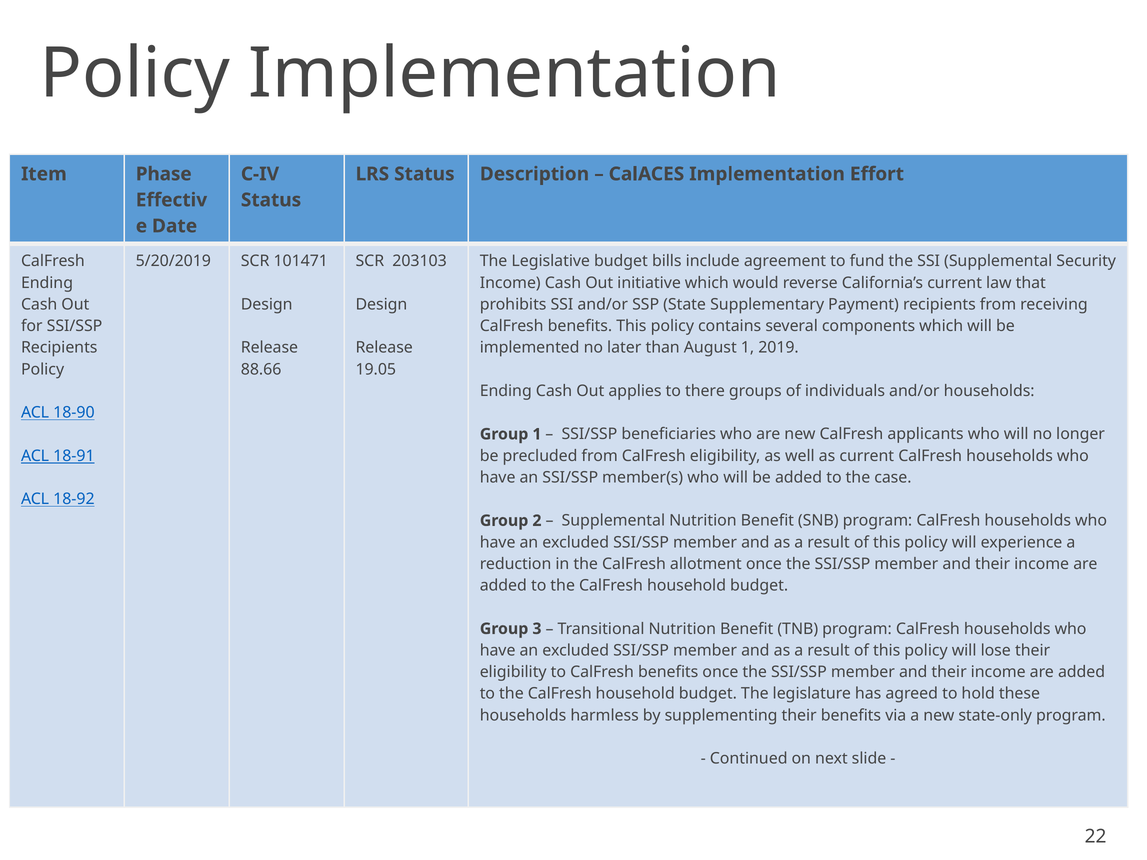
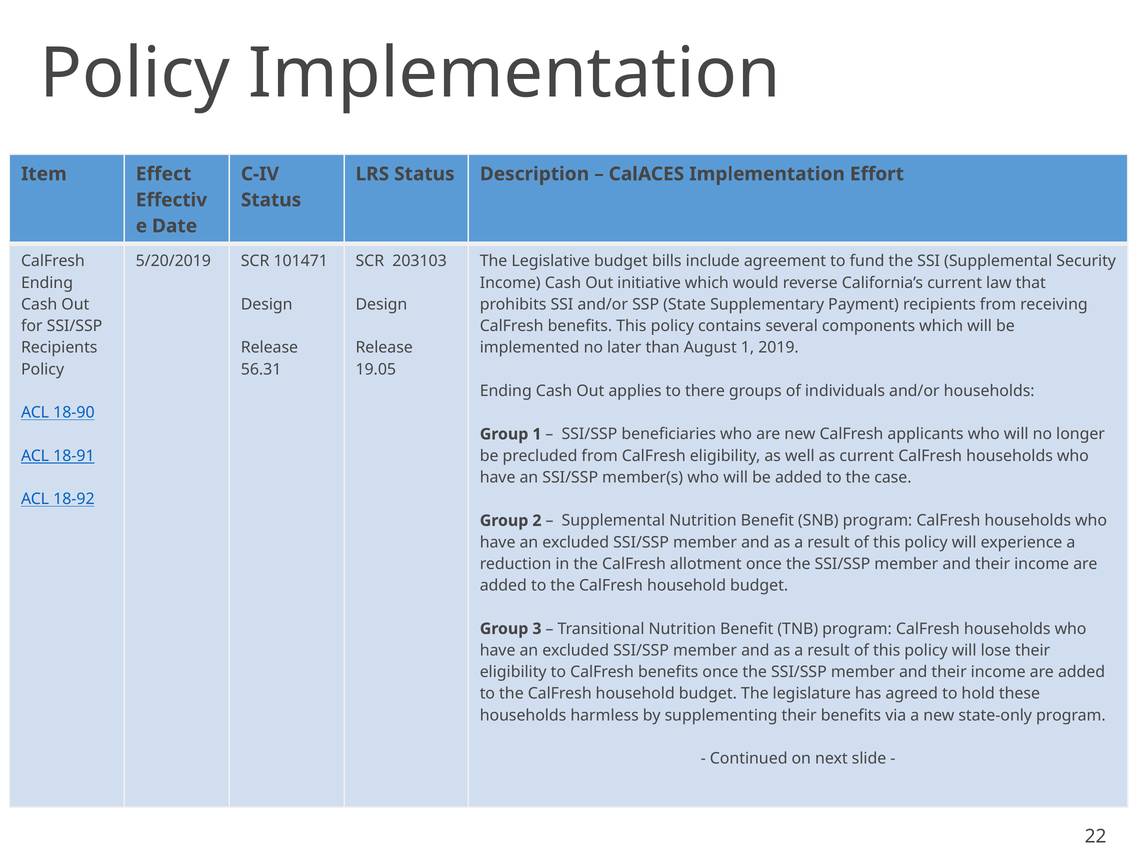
Phase: Phase -> Effect (164, 174)
88.66: 88.66 -> 56.31 (261, 369)
